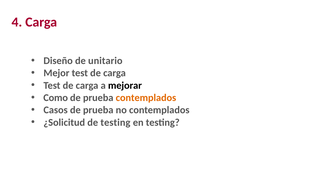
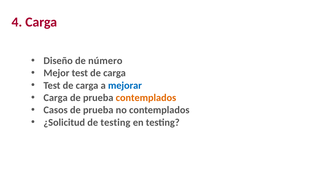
unitario: unitario -> número (105, 61)
mejorar colour: black -> blue (125, 85)
Como: Como -> Carga (56, 98)
